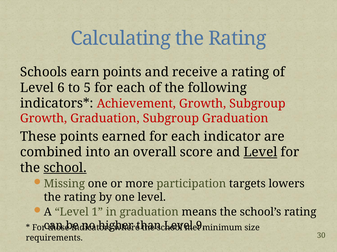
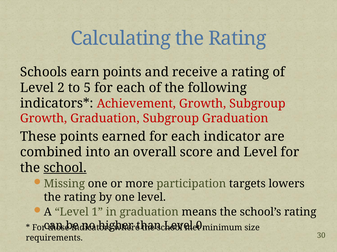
6: 6 -> 2 (61, 88)
Level underline: present -> none (260, 153)
9: 9 -> 0 (200, 226)
